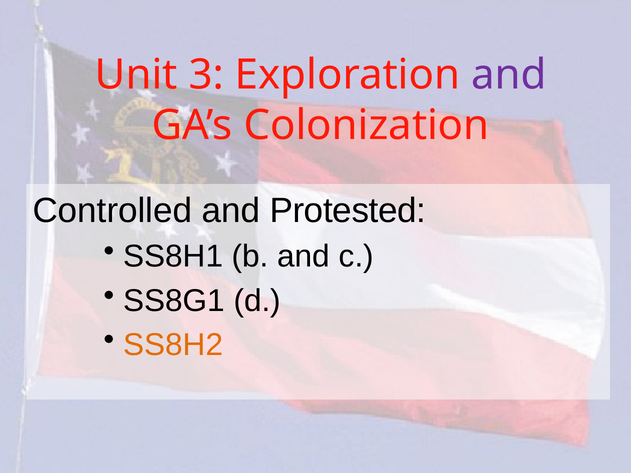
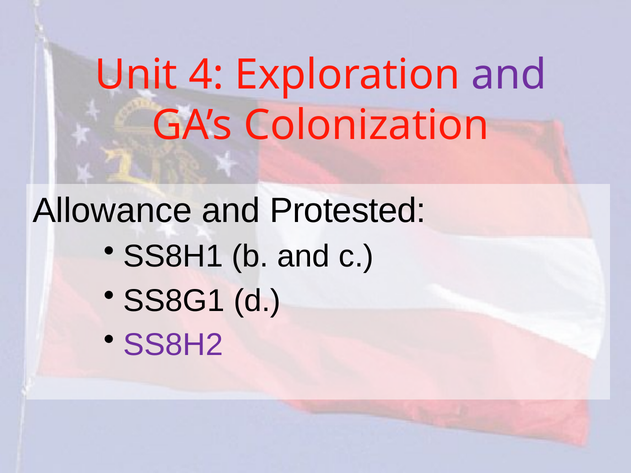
3: 3 -> 4 (206, 75)
Controlled: Controlled -> Allowance (112, 211)
SS8H2 colour: orange -> purple (173, 345)
